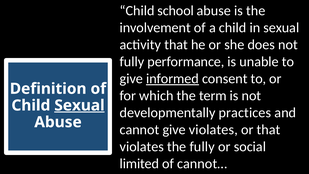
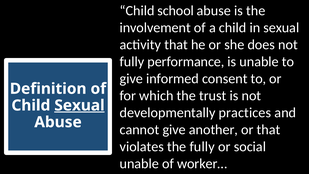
informed underline: present -> none (172, 79)
term: term -> trust (213, 96)
give violates: violates -> another (213, 130)
limited: limited -> unable (139, 164)
cannot…: cannot… -> worker… (202, 164)
